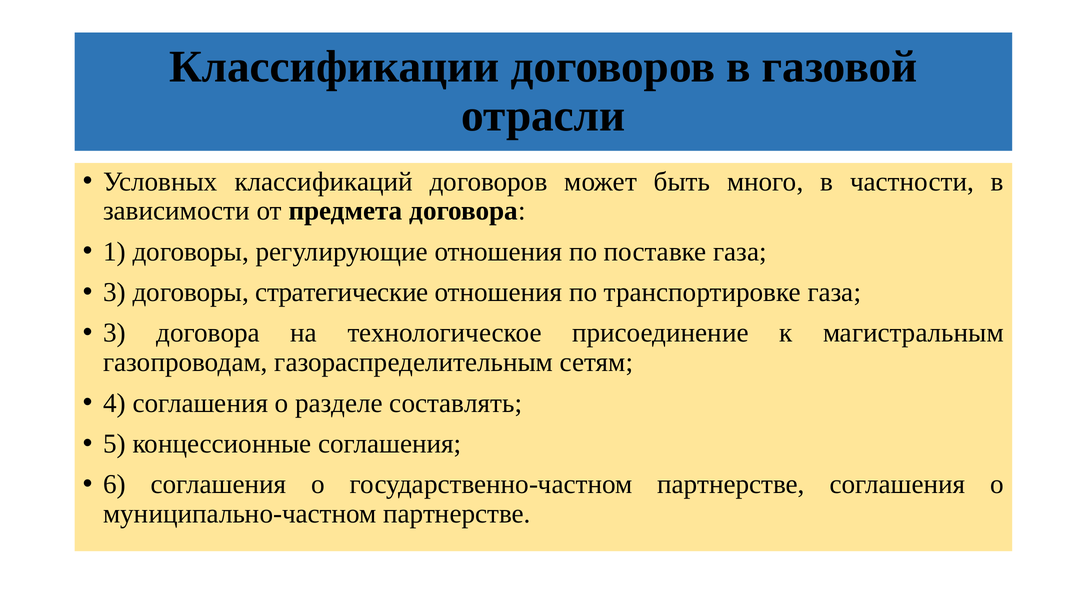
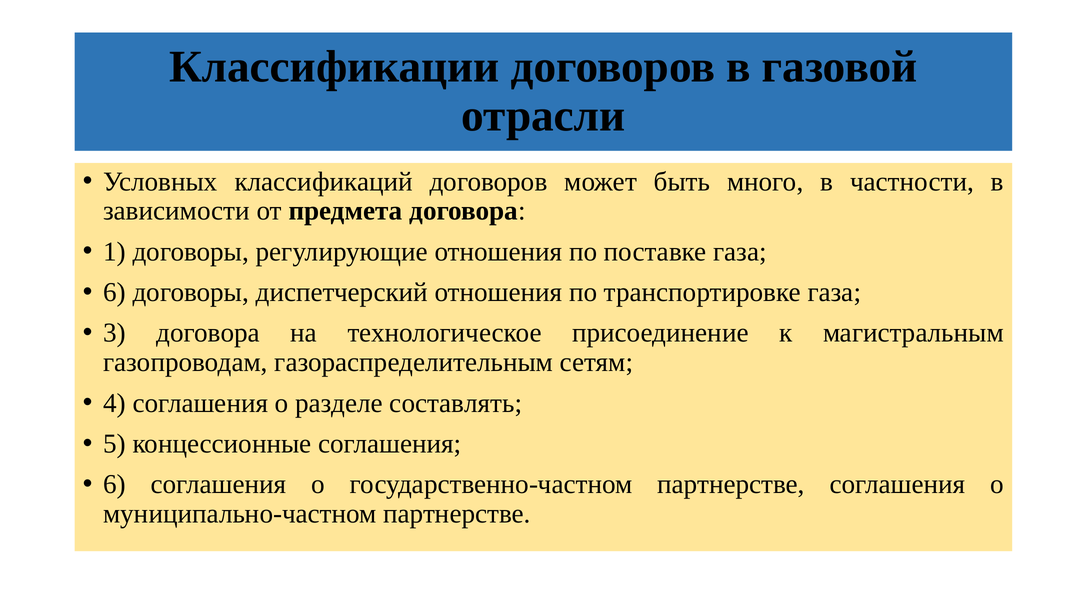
3: 3 -> 6 (115, 292)
стратегические: стратегические -> диспетчерский (342, 292)
